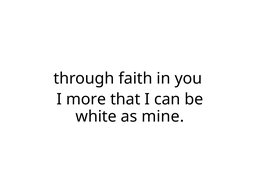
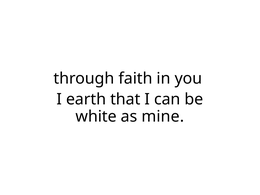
more: more -> earth (86, 99)
